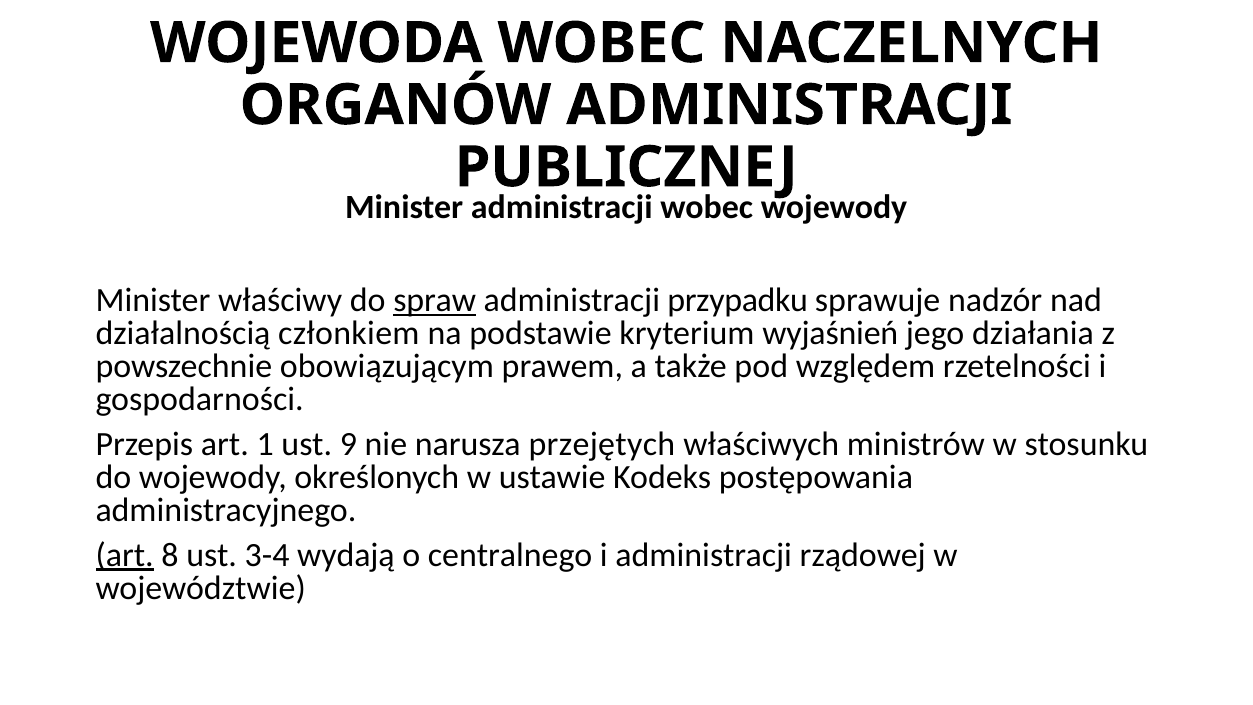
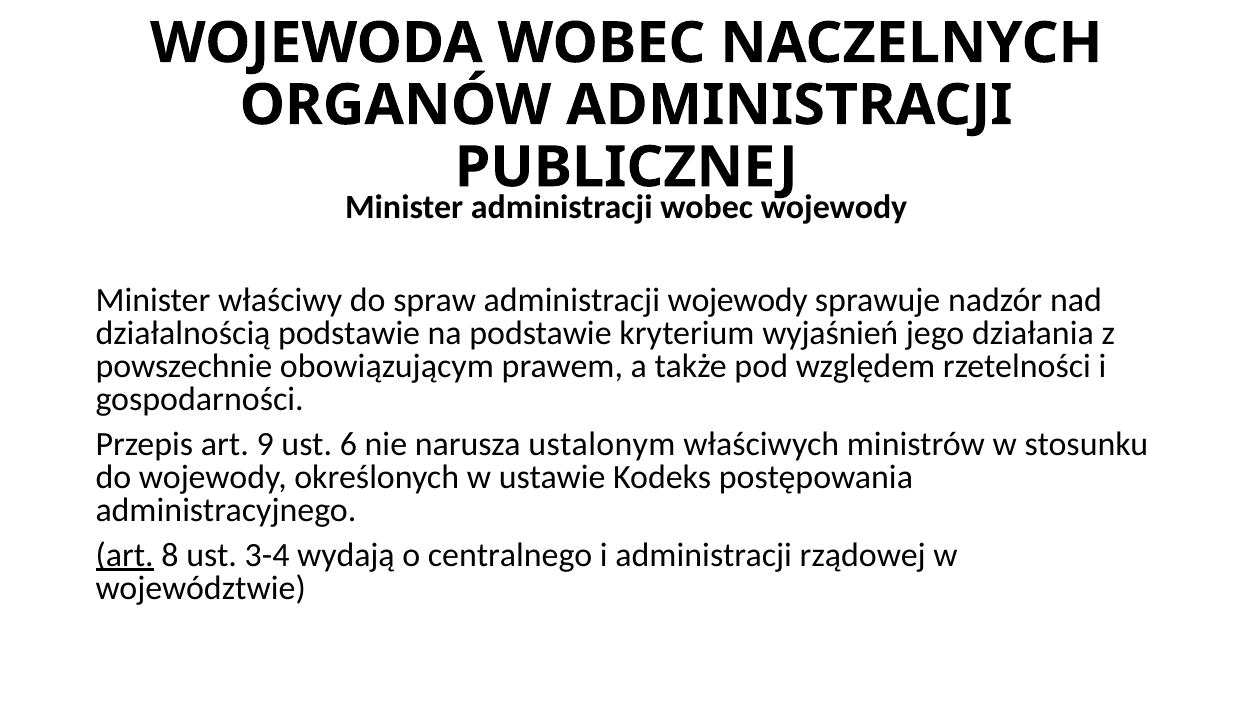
spraw underline: present -> none (435, 301)
administracji przypadku: przypadku -> wojewody (738, 301)
działalnością członkiem: członkiem -> podstawie (349, 334)
1: 1 -> 9 (265, 444)
9: 9 -> 6 (348, 444)
przejętych: przejętych -> ustalonym (602, 444)
